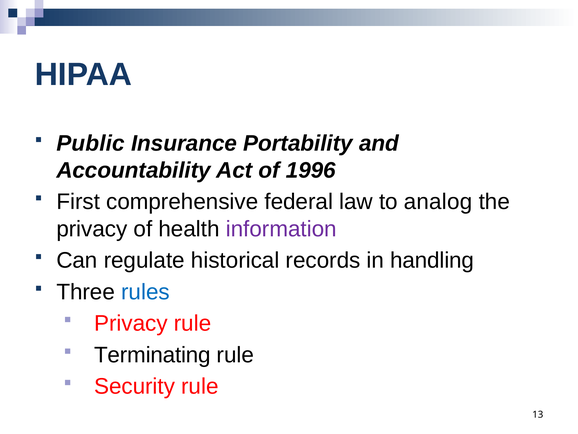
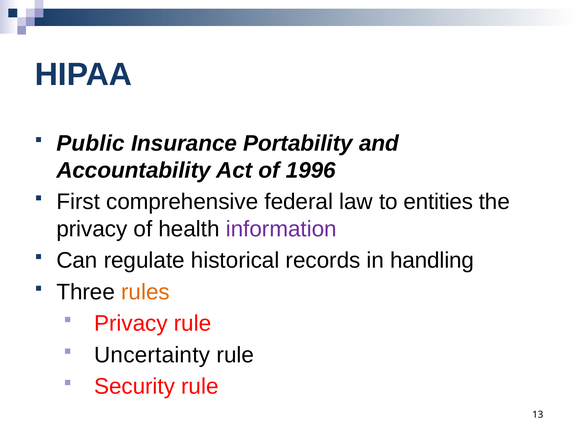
analog: analog -> entities (438, 202)
rules colour: blue -> orange (145, 292)
Terminating: Terminating -> Uncertainty (152, 355)
